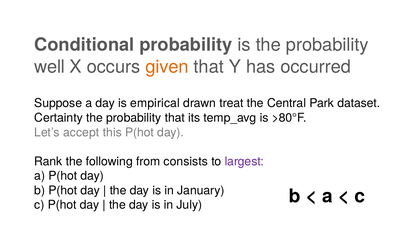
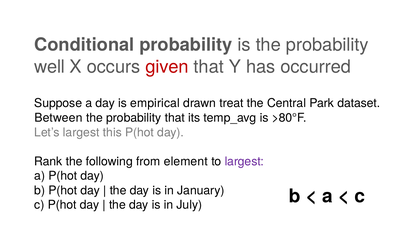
given colour: orange -> red (167, 67)
Certainty: Certainty -> Between (58, 118)
Let’s accept: accept -> largest (81, 132)
consists: consists -> element (186, 161)
